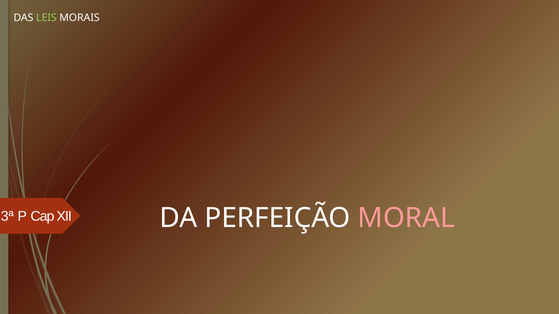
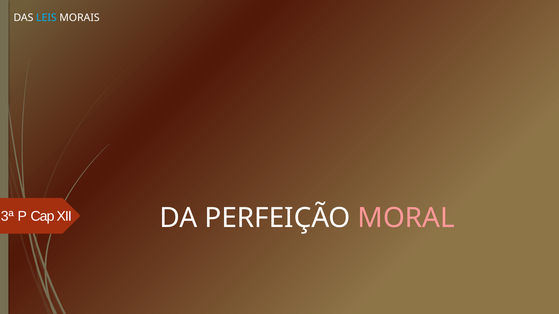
LEIS colour: light green -> light blue (46, 18)
